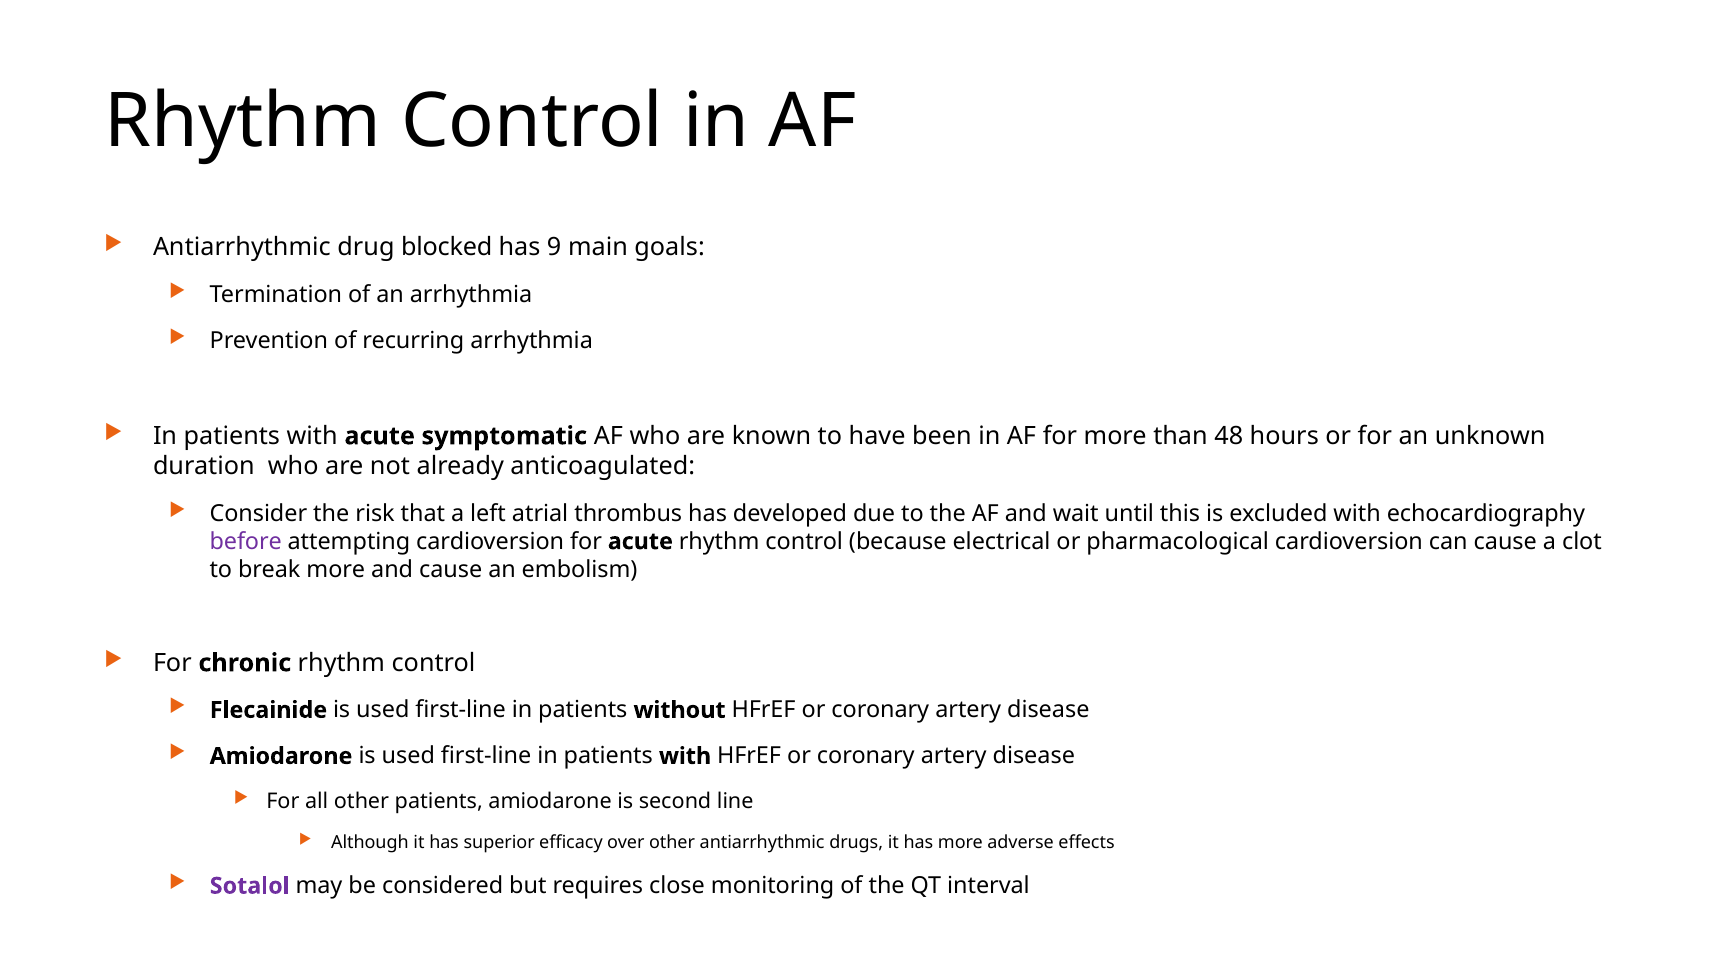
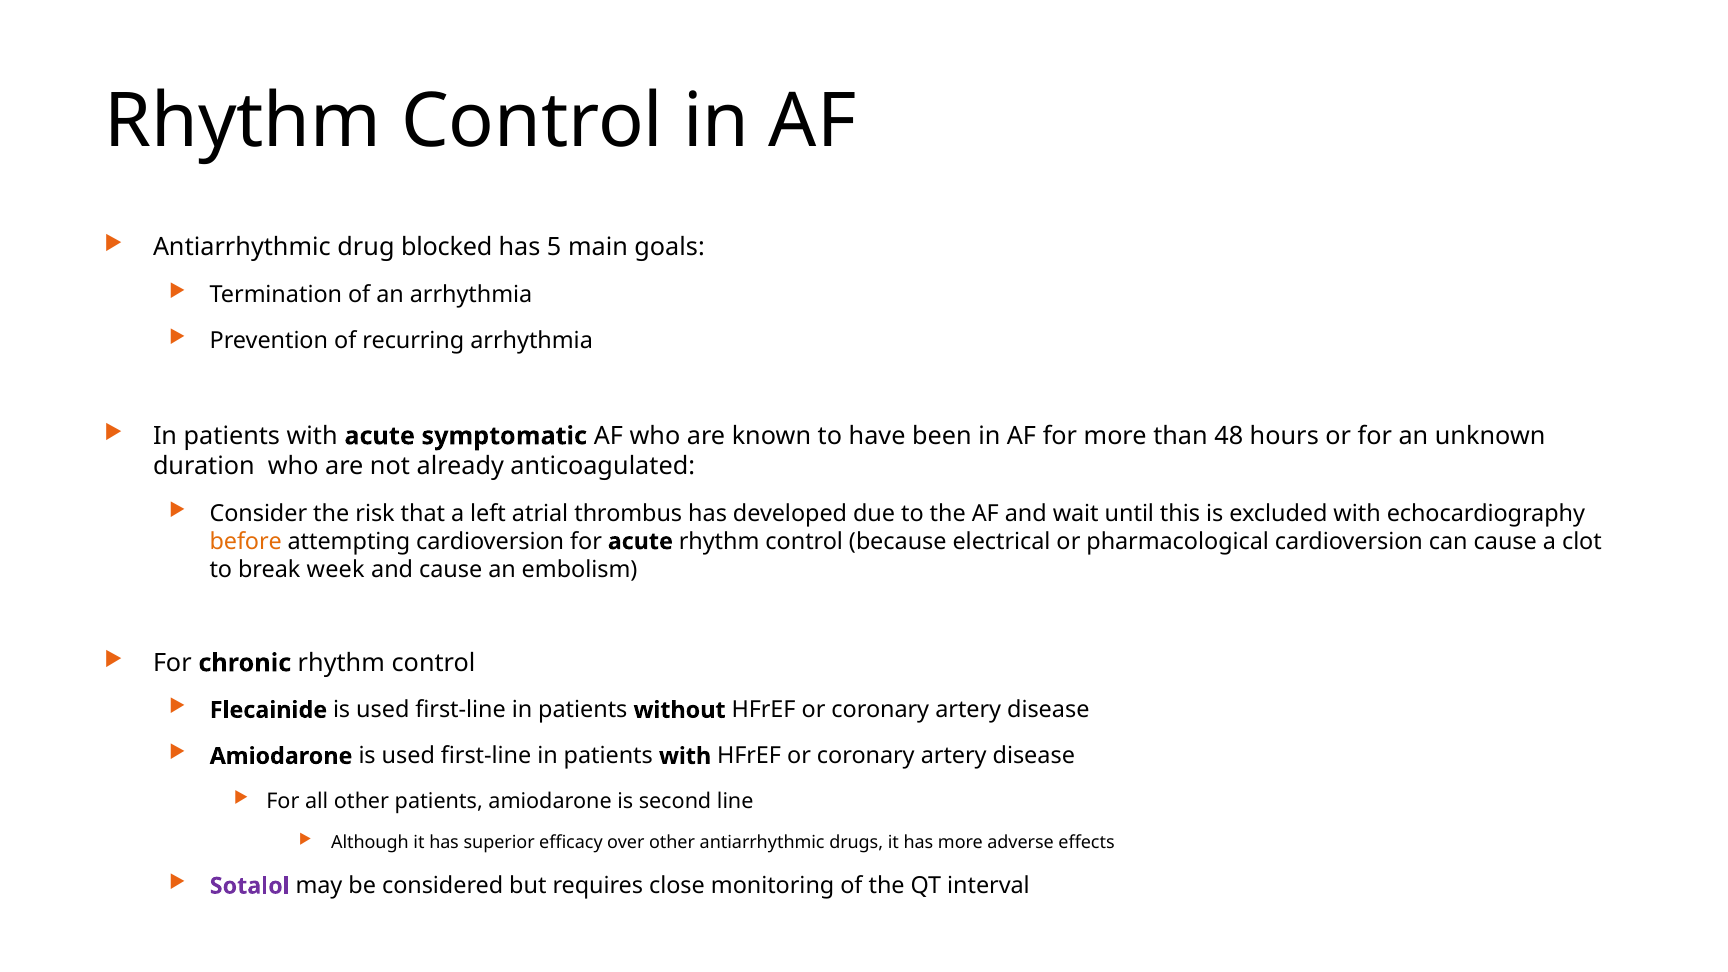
9: 9 -> 5 (554, 247)
before colour: purple -> orange (246, 541)
break more: more -> week (336, 570)
